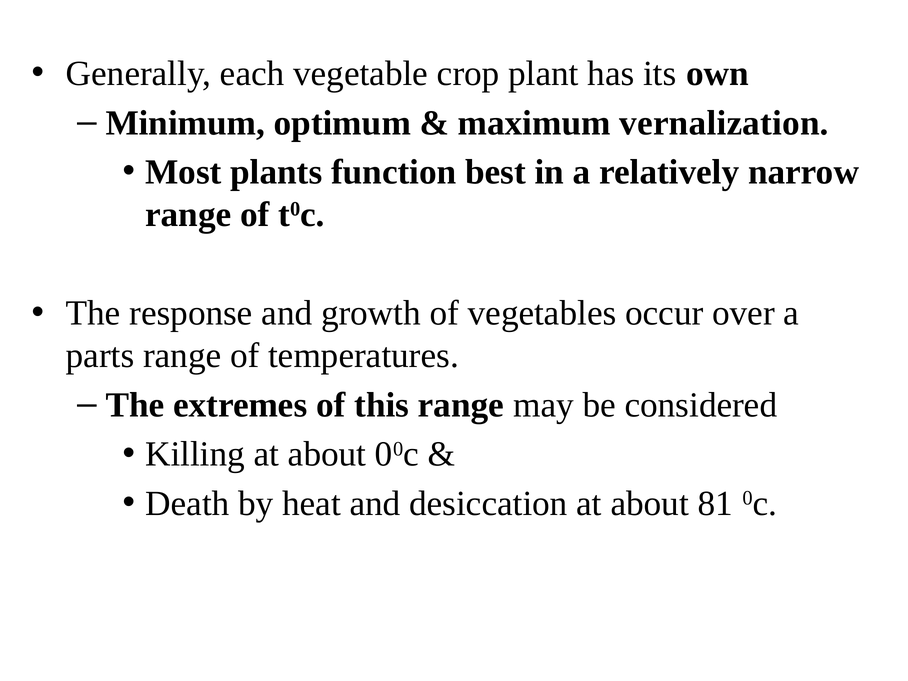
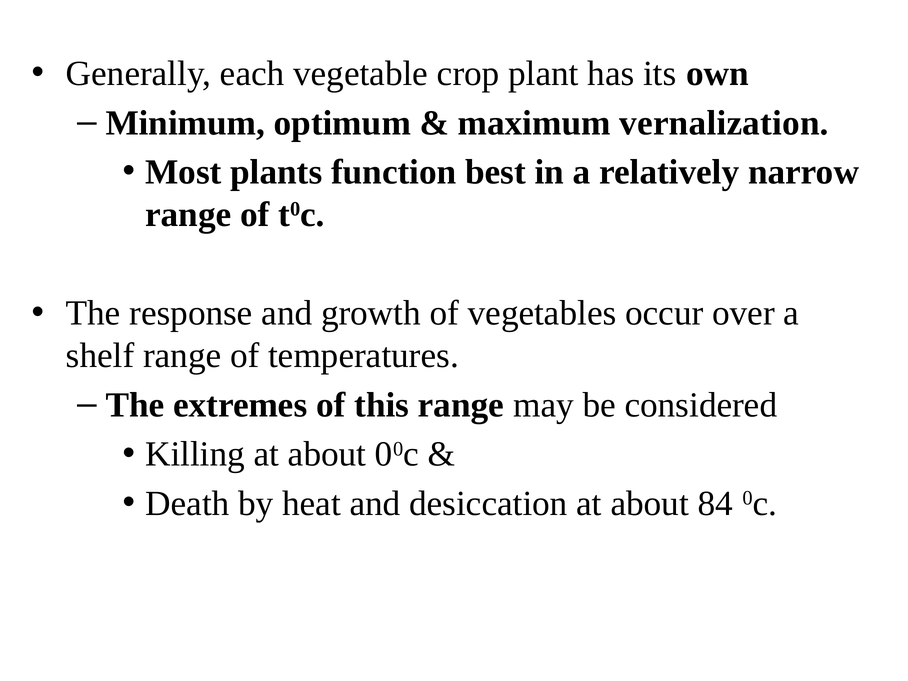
parts: parts -> shelf (100, 356)
81: 81 -> 84 (715, 504)
